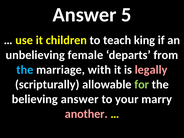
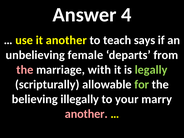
5: 5 -> 4 (126, 15)
it children: children -> another (66, 40)
king: king -> says (145, 40)
the colour: light blue -> pink (25, 70)
legally colour: pink -> light green (151, 70)
believing answer: answer -> illegally (80, 99)
